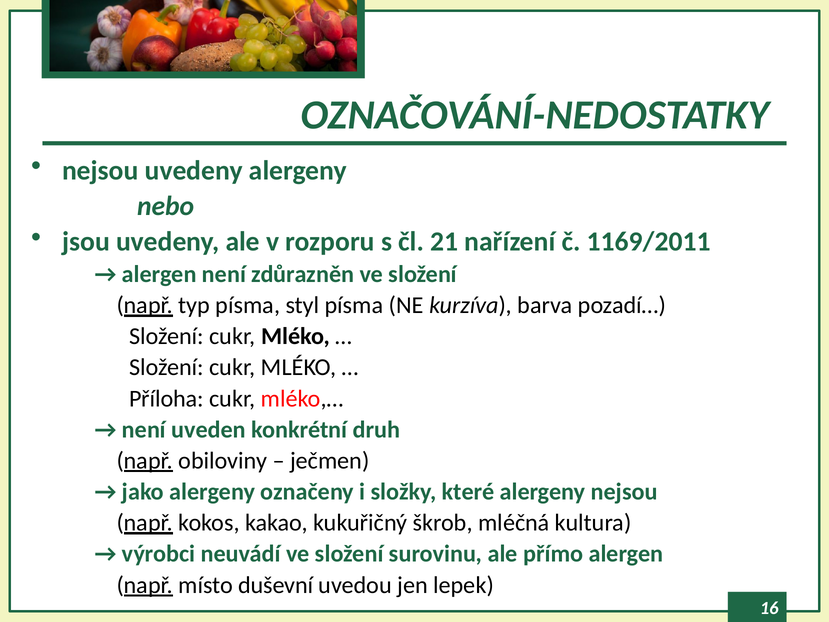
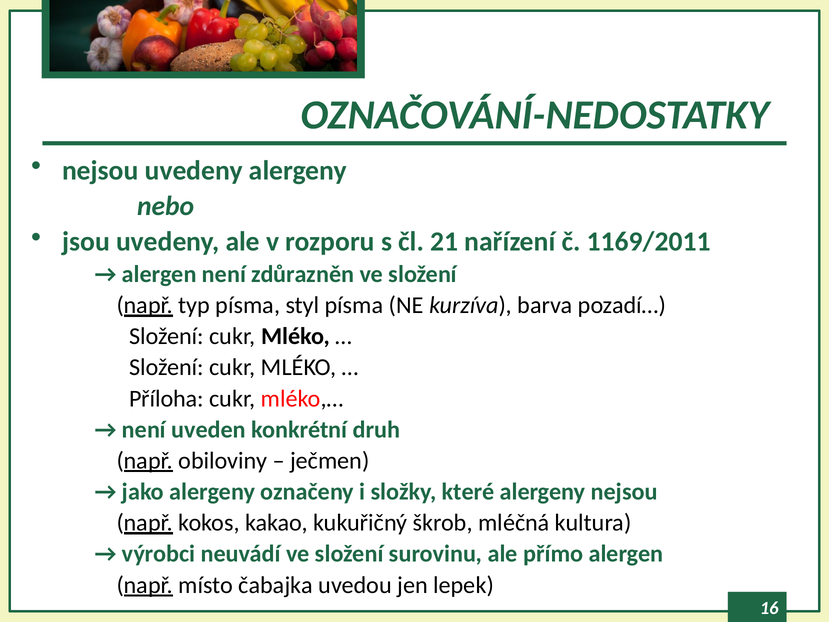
duševní: duševní -> čabajka (276, 585)
